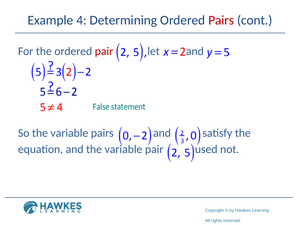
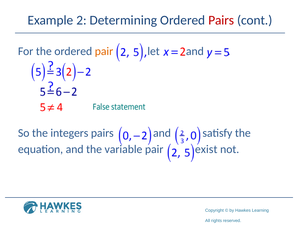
4: 4 -> 2 (81, 20)
pair colour: red -> orange (104, 51)
So the variable: variable -> integers (69, 133)
used: used -> exist (206, 149)
